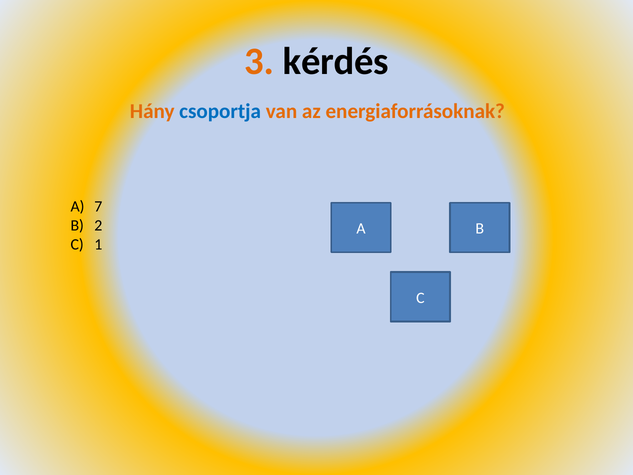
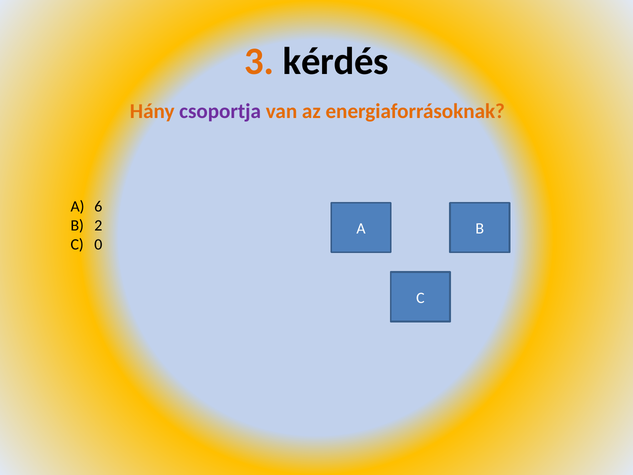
csoportja colour: blue -> purple (220, 111)
7: 7 -> 6 (98, 207)
1: 1 -> 0 (98, 245)
